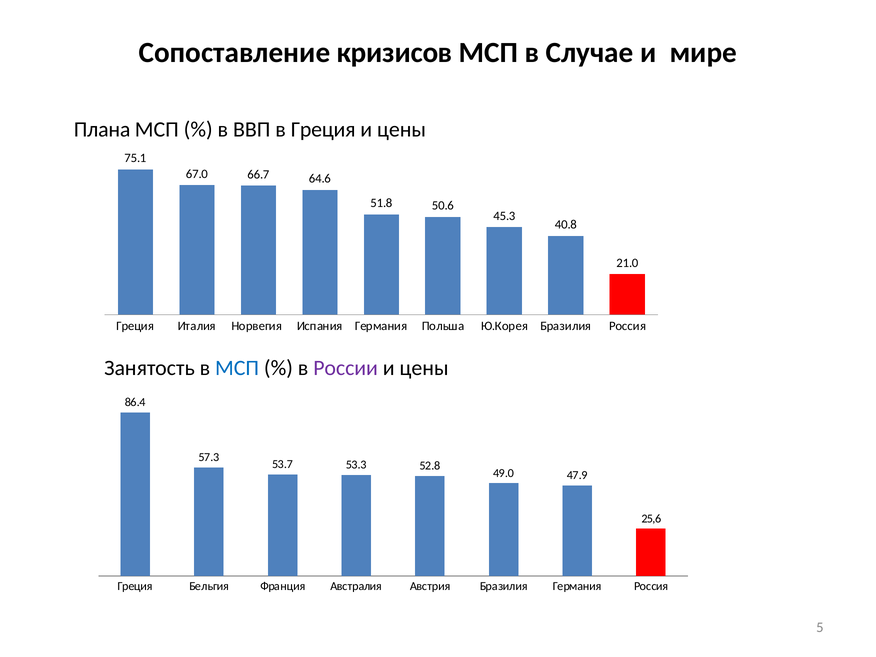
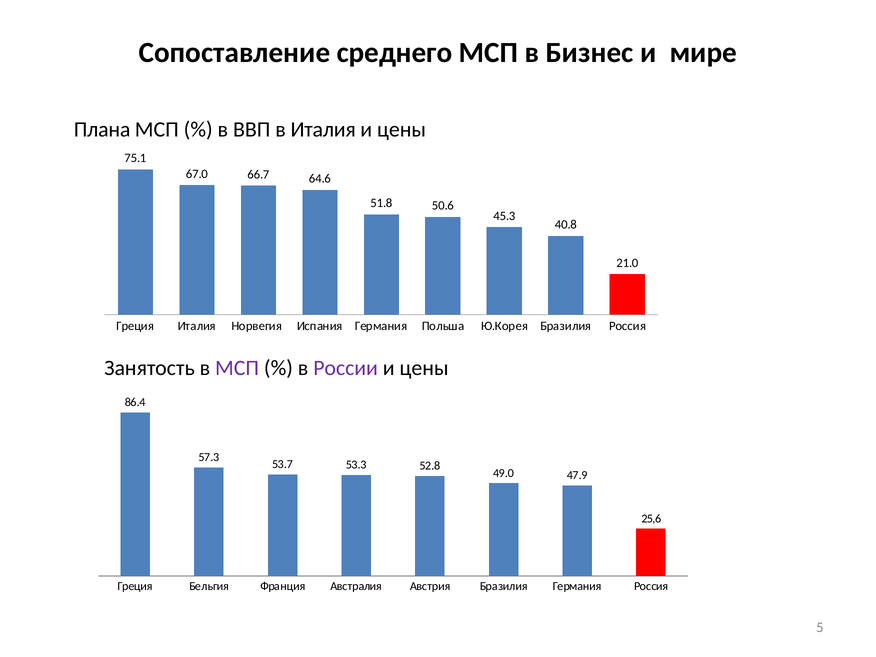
кризисов: кризисов -> среднего (395, 53)
Случае: Случае -> Бизнес (590, 53)
в Греция: Греция -> Италия (323, 130)
МСП colour: blue -> purple (237, 368)
